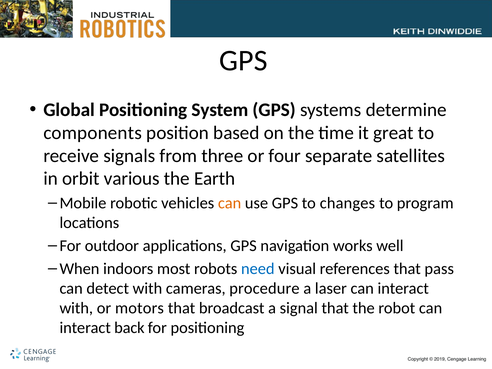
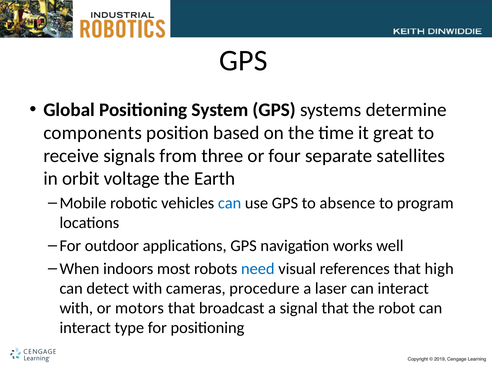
various: various -> voltage (132, 179)
can colour: orange -> blue (230, 203)
changes: changes -> absence (347, 203)
pass: pass -> high (439, 269)
back: back -> type (129, 328)
